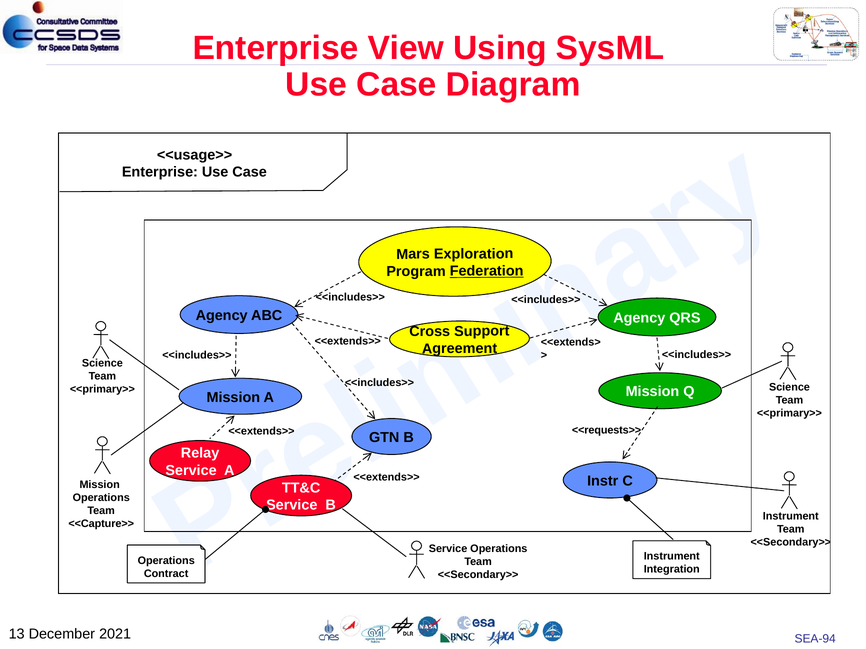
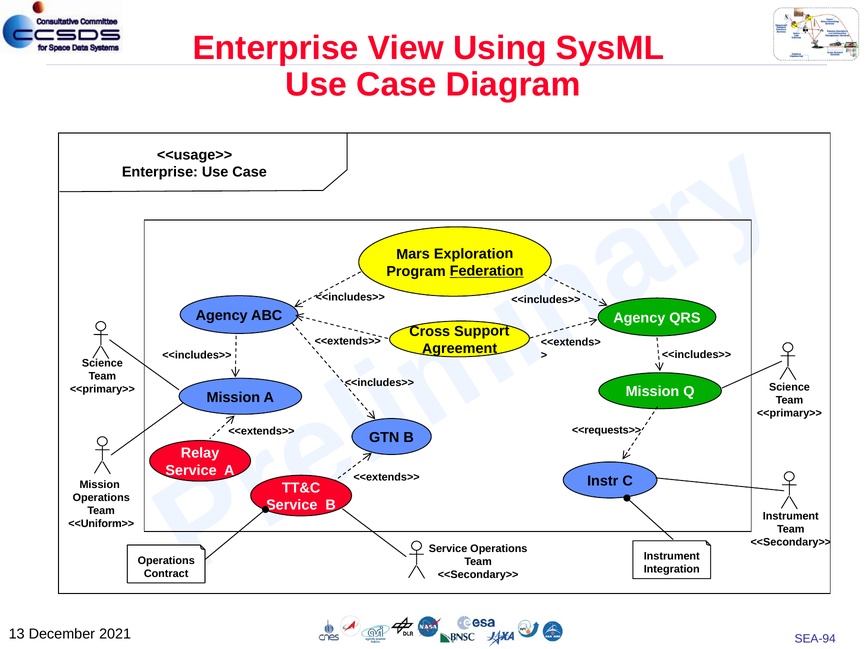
<<Capture>>: <<Capture>> -> <<Uniform>> (101, 524)
